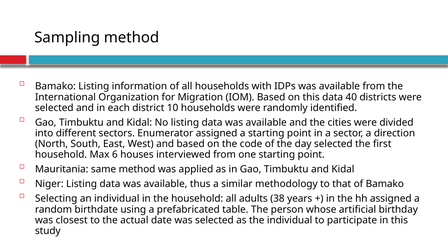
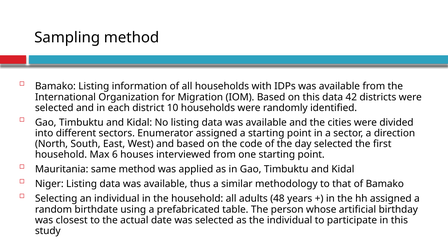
40: 40 -> 42 (351, 97)
38: 38 -> 48 (277, 199)
